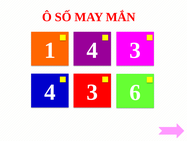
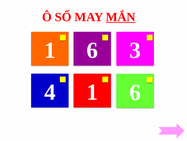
MẮN underline: none -> present (121, 17)
4: 4 -> 6 (92, 50)
3: 3 -> 1 (92, 92)
